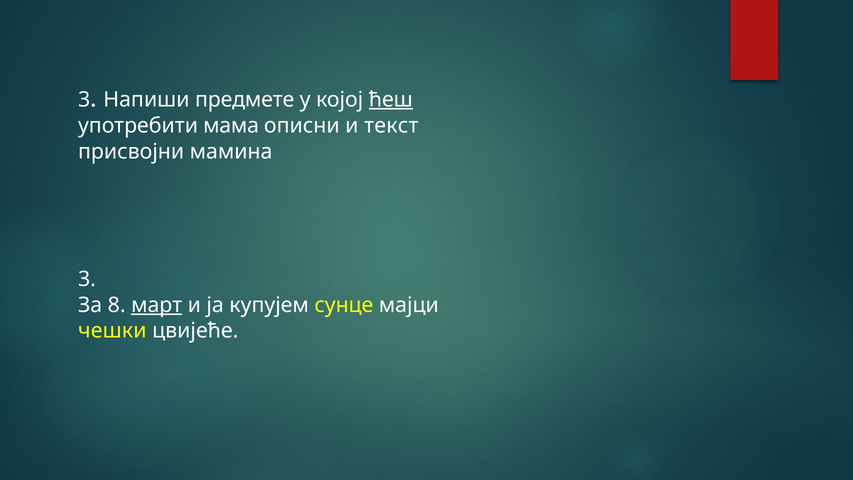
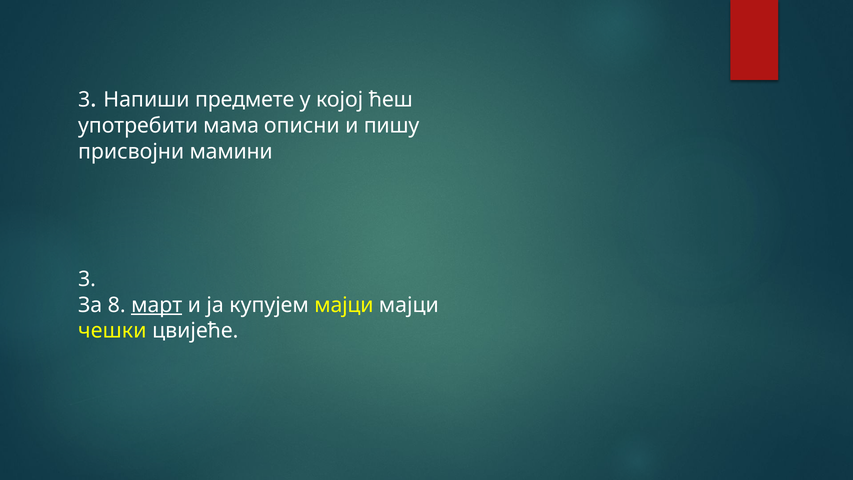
ћеш underline: present -> none (391, 100)
текст: текст -> пишу (392, 126)
мамина: мамина -> мамини (231, 151)
купујем сунце: сунце -> мајци (344, 305)
